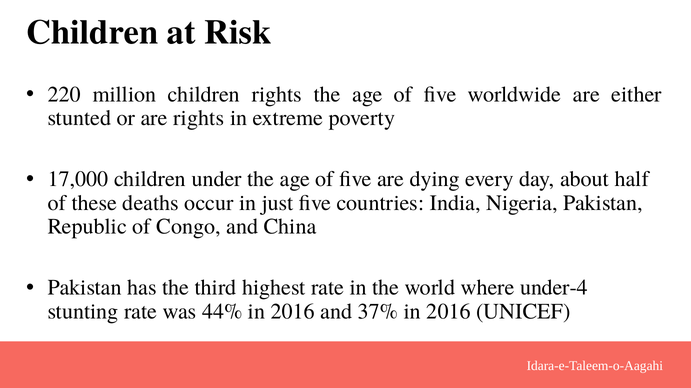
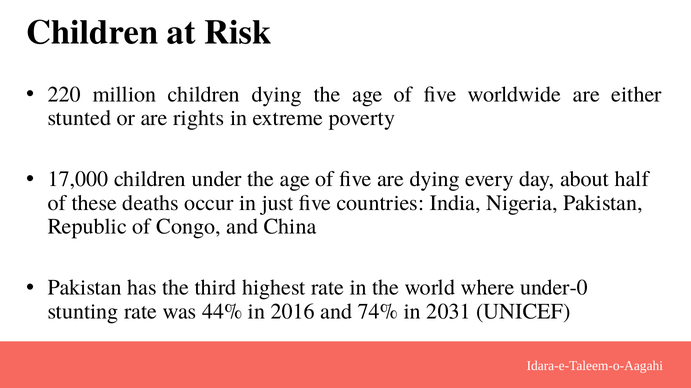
children rights: rights -> dying (277, 94)
under-4: under-4 -> under-0 (554, 288)
37%: 37% -> 74% (378, 312)
2016: 2016 -> 2031 (449, 312)
